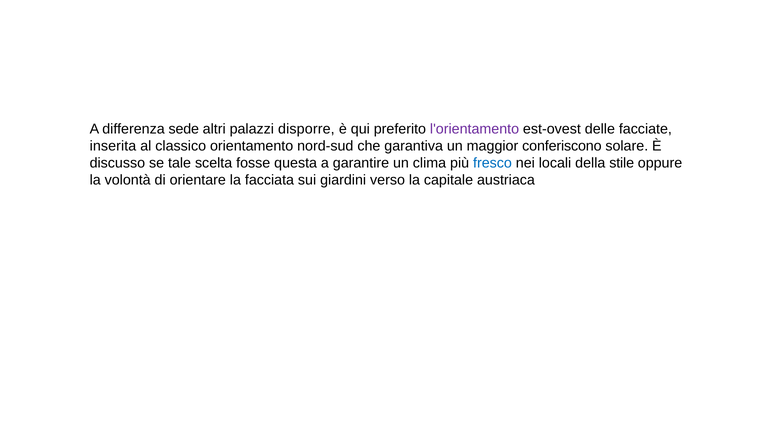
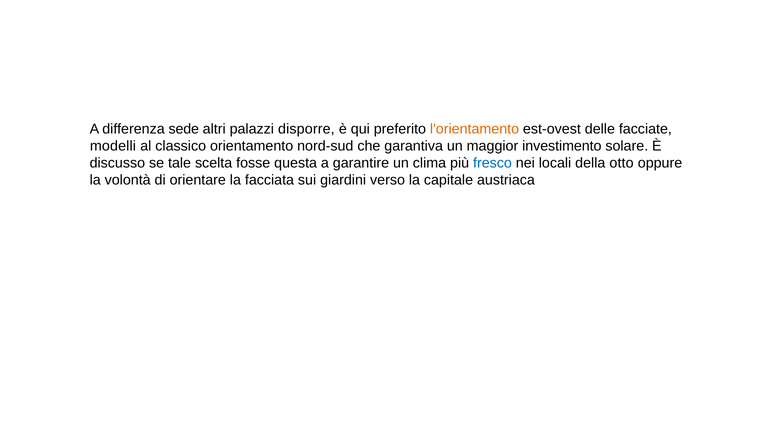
l'orientamento colour: purple -> orange (475, 129)
inserita: inserita -> modelli (113, 146)
conferiscono: conferiscono -> investimento (562, 146)
stile: stile -> otto (622, 163)
